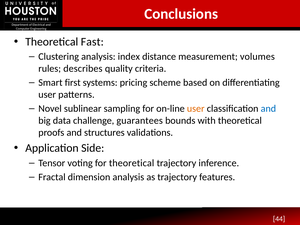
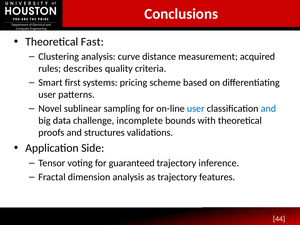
index: index -> curve (129, 57)
volumes: volumes -> acquired (257, 57)
user colour: orange -> blue (196, 109)
guarantees: guarantees -> incomplete (140, 121)
for theoretical: theoretical -> guaranteed (132, 163)
